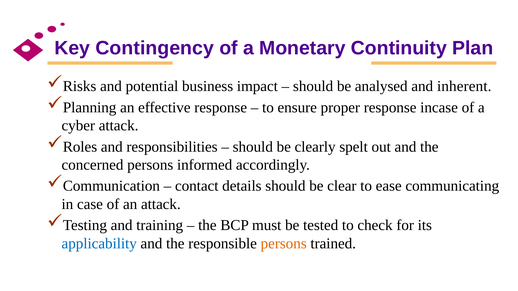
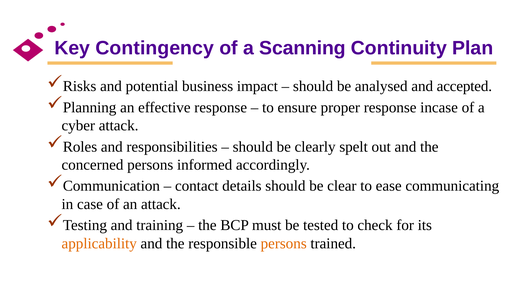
Monetary: Monetary -> Scanning (303, 48)
inherent: inherent -> accepted (464, 86)
applicability colour: blue -> orange (99, 244)
